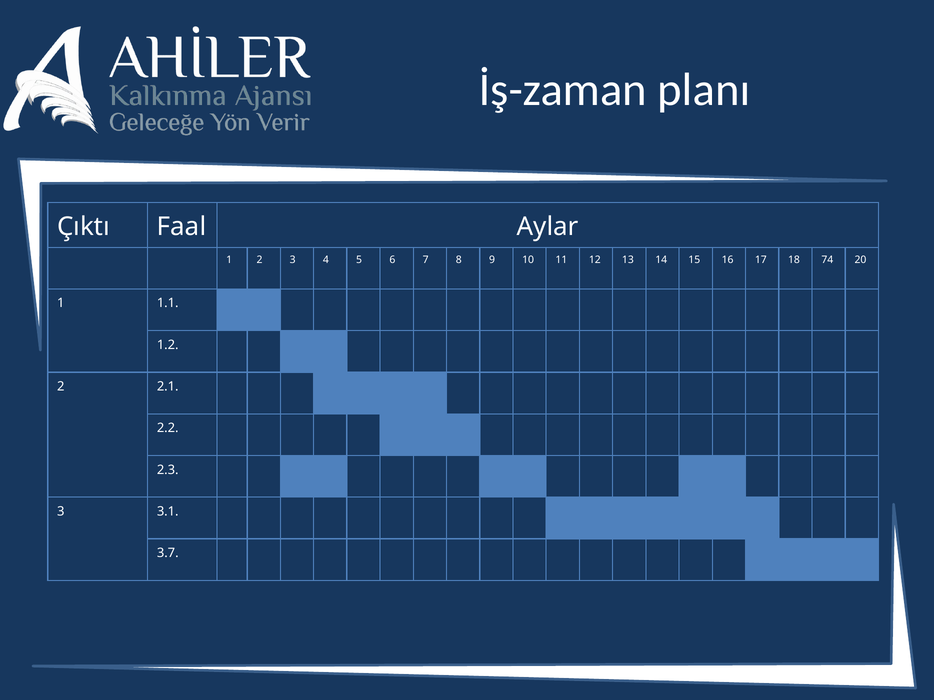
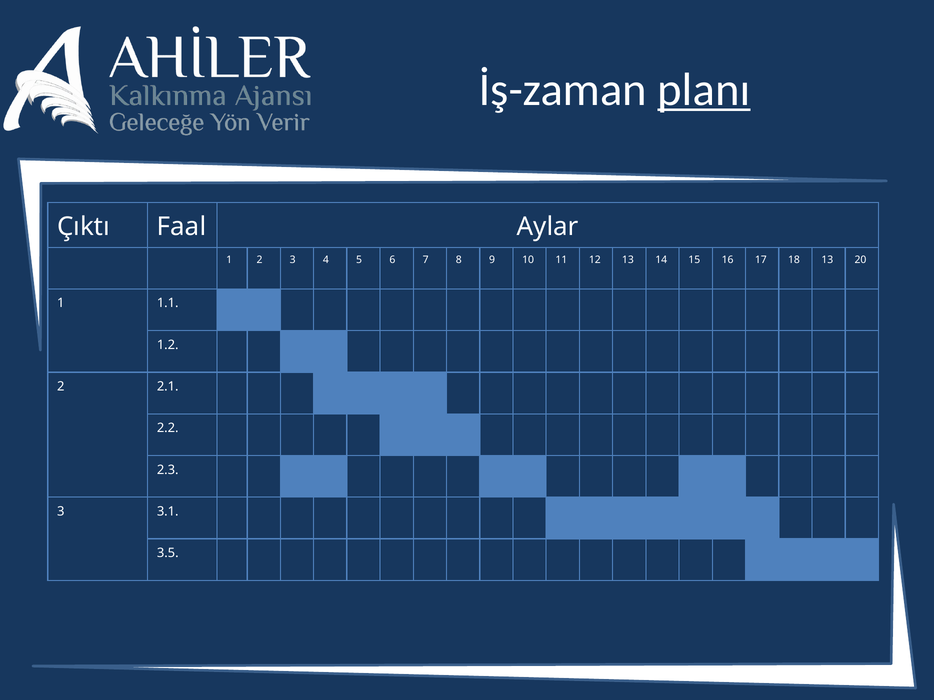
planı underline: none -> present (704, 90)
18 74: 74 -> 13 (827, 260)
3.7: 3.7 -> 3.5 (168, 553)
